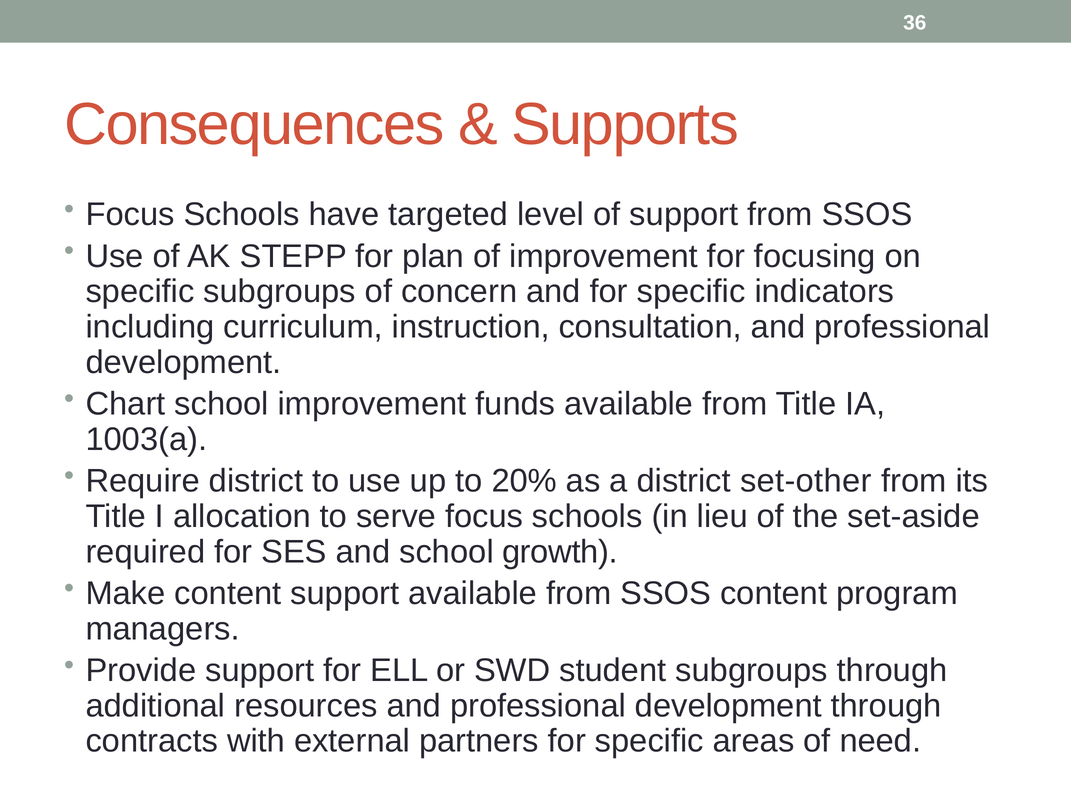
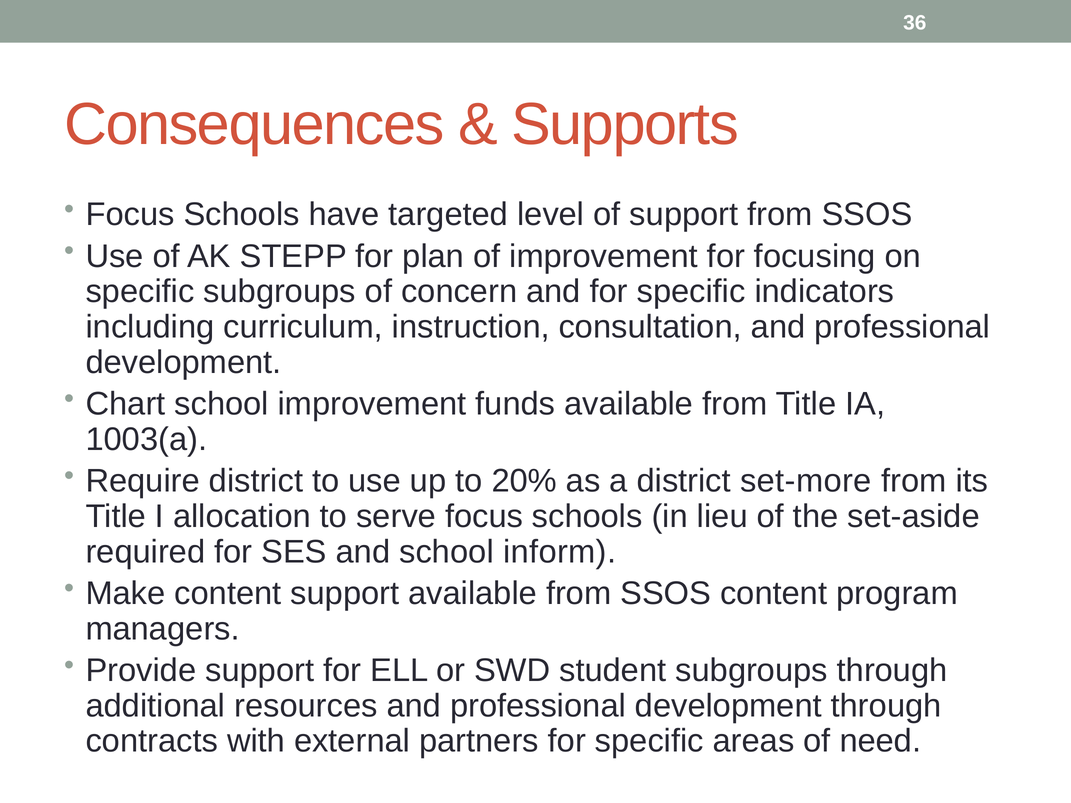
set-other: set-other -> set-more (806, 481)
growth: growth -> inform (560, 552)
